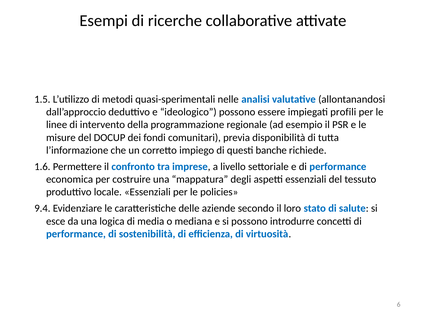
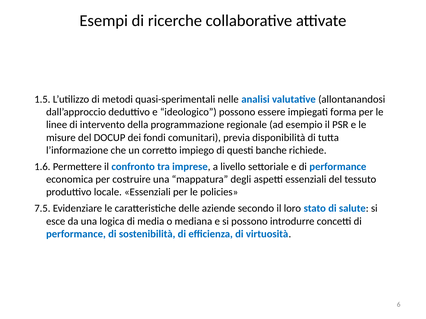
profili: profili -> forma (343, 112)
9.4: 9.4 -> 7.5 (42, 209)
